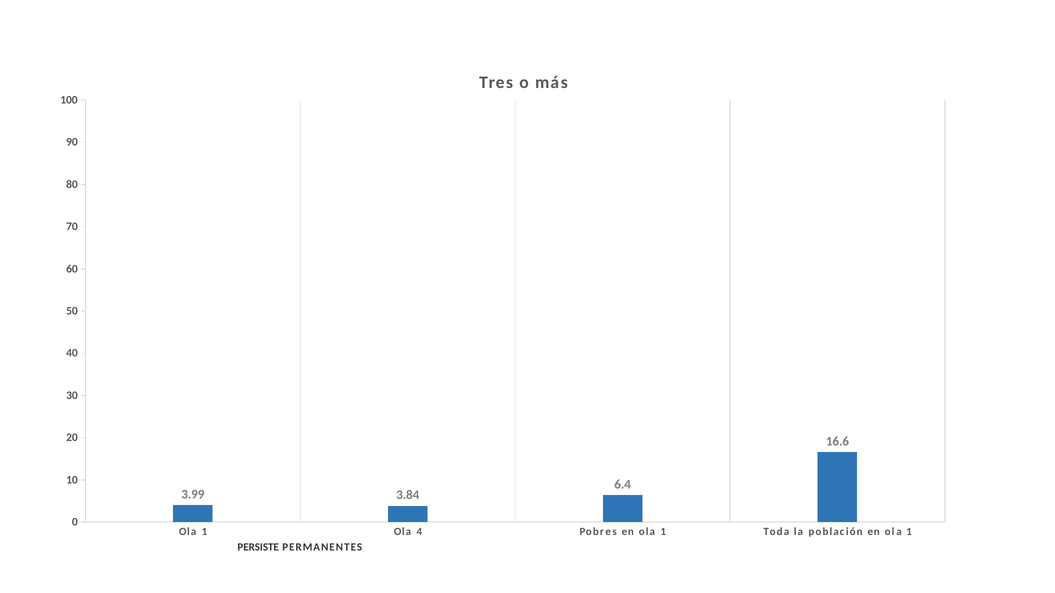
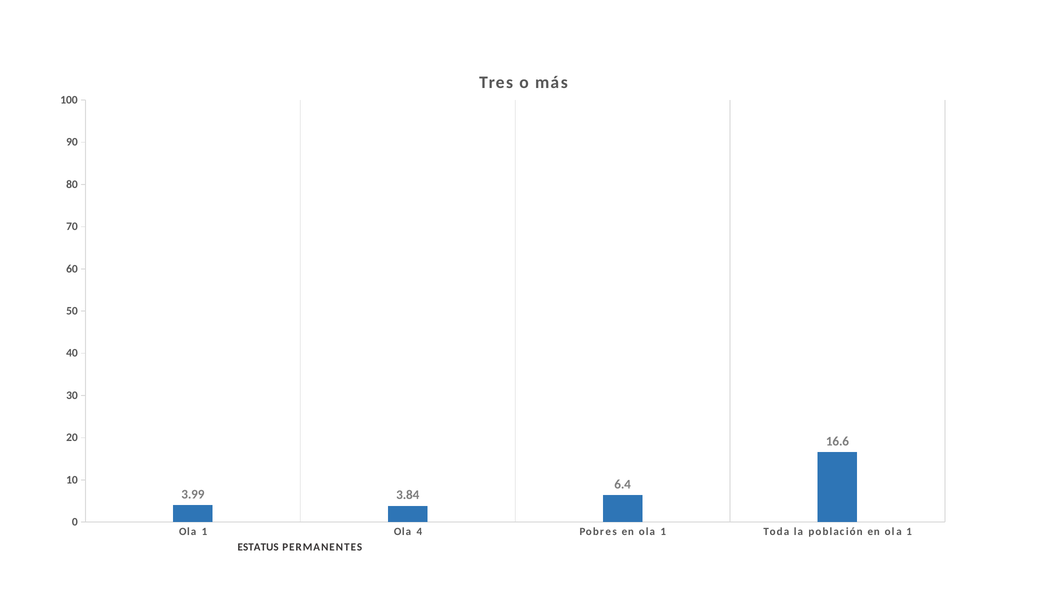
PERSISTE: PERSISTE -> ESTATUS (258, 547)
